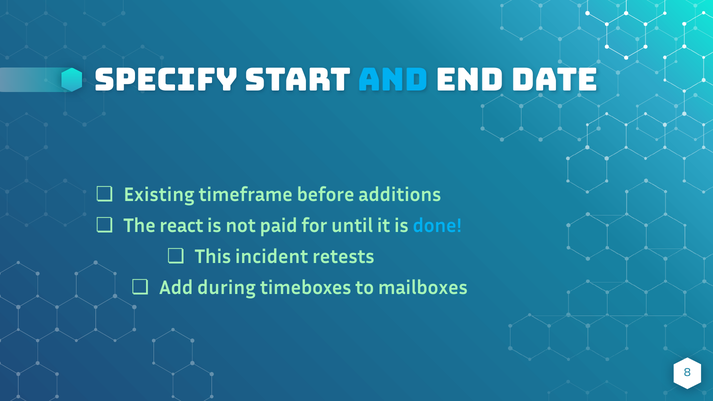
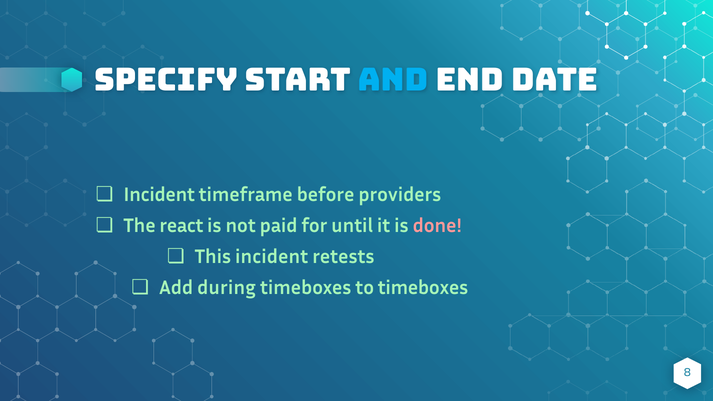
Existing: Existing -> Incident (159, 195)
additions: additions -> providers (400, 195)
done colour: light blue -> pink (437, 226)
to mailboxes: mailboxes -> timeboxes (423, 288)
